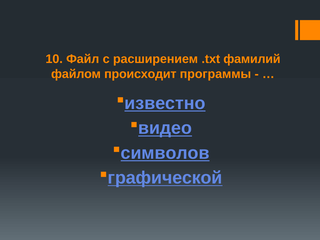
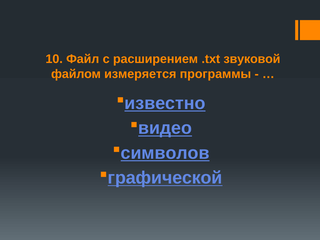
фамилий: фамилий -> звуковой (252, 59)
происходит: происходит -> измеряется (140, 74)
